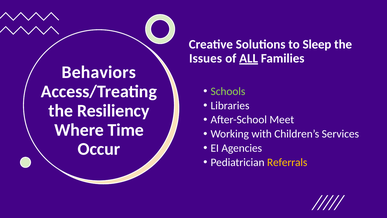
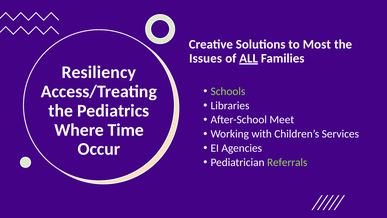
Sleep: Sleep -> Most (317, 44)
Behaviors: Behaviors -> Resiliency (99, 72)
Resiliency: Resiliency -> Pediatrics (113, 111)
Referrals colour: yellow -> light green (287, 162)
